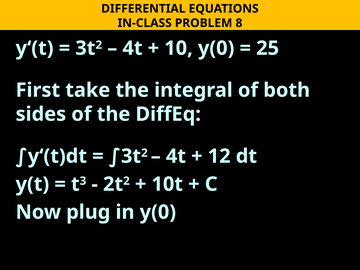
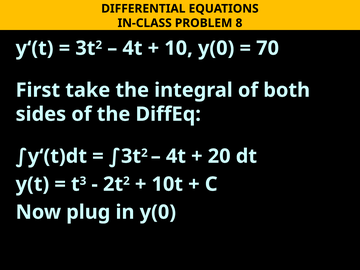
25: 25 -> 70 (268, 48)
12: 12 -> 20 (219, 156)
